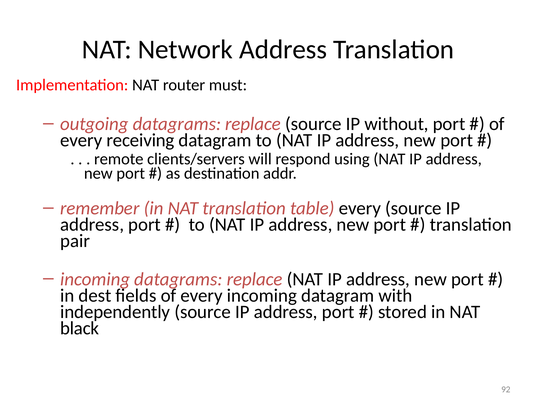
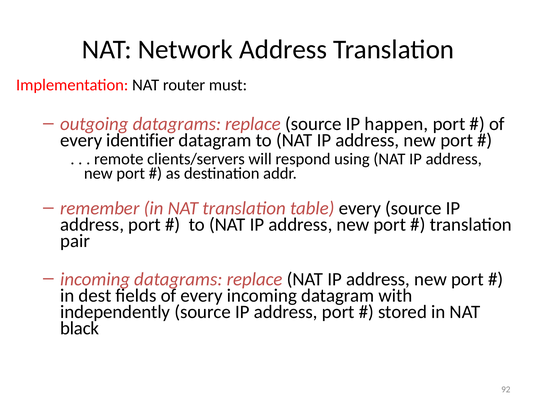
without: without -> happen (396, 124)
receiving: receiving -> identifier (141, 140)
